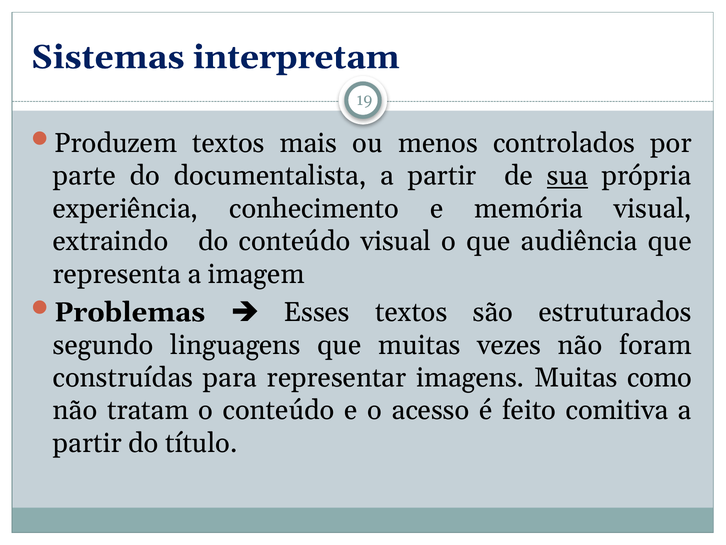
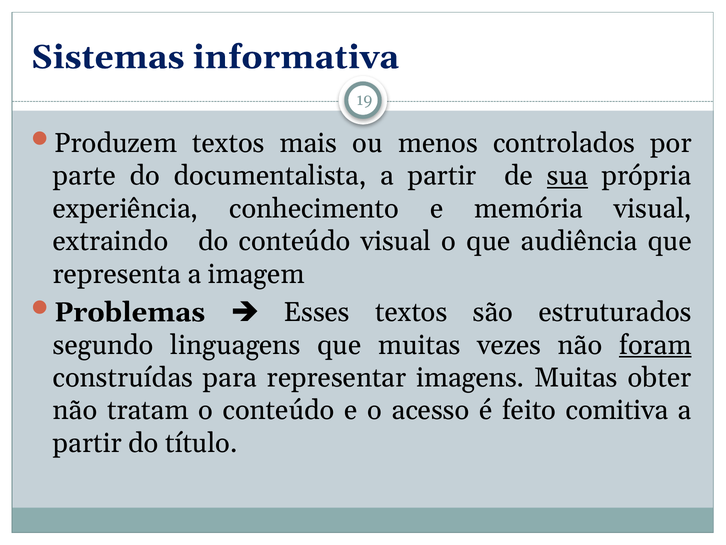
interpretam: interpretam -> informativa (296, 57)
foram underline: none -> present (655, 345)
como: como -> obter (659, 377)
